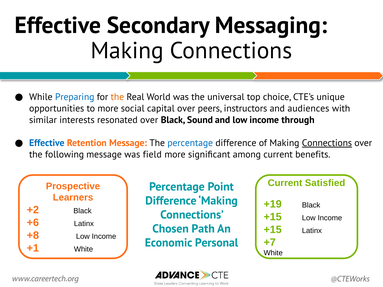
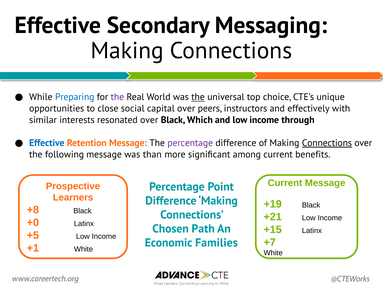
the colour: orange -> purple (117, 97)
the underline: none -> present (198, 97)
to more: more -> close (108, 109)
audiences: audiences -> effectively (308, 109)
Sound: Sound -> Which (200, 120)
percentage colour: blue -> purple (190, 143)
field: field -> than (152, 155)
Current Satisfied: Satisfied -> Message (325, 183)
+2: +2 -> +8 (33, 210)
+15: +15 -> +21 (273, 217)
+6: +6 -> +0 (33, 223)
+8: +8 -> +5 (33, 236)
Personal: Personal -> Families (216, 243)
